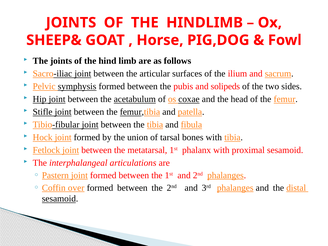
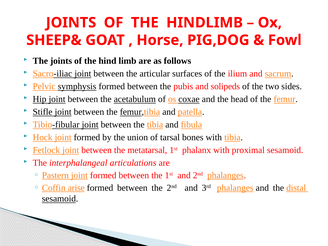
over: over -> arise (76, 188)
